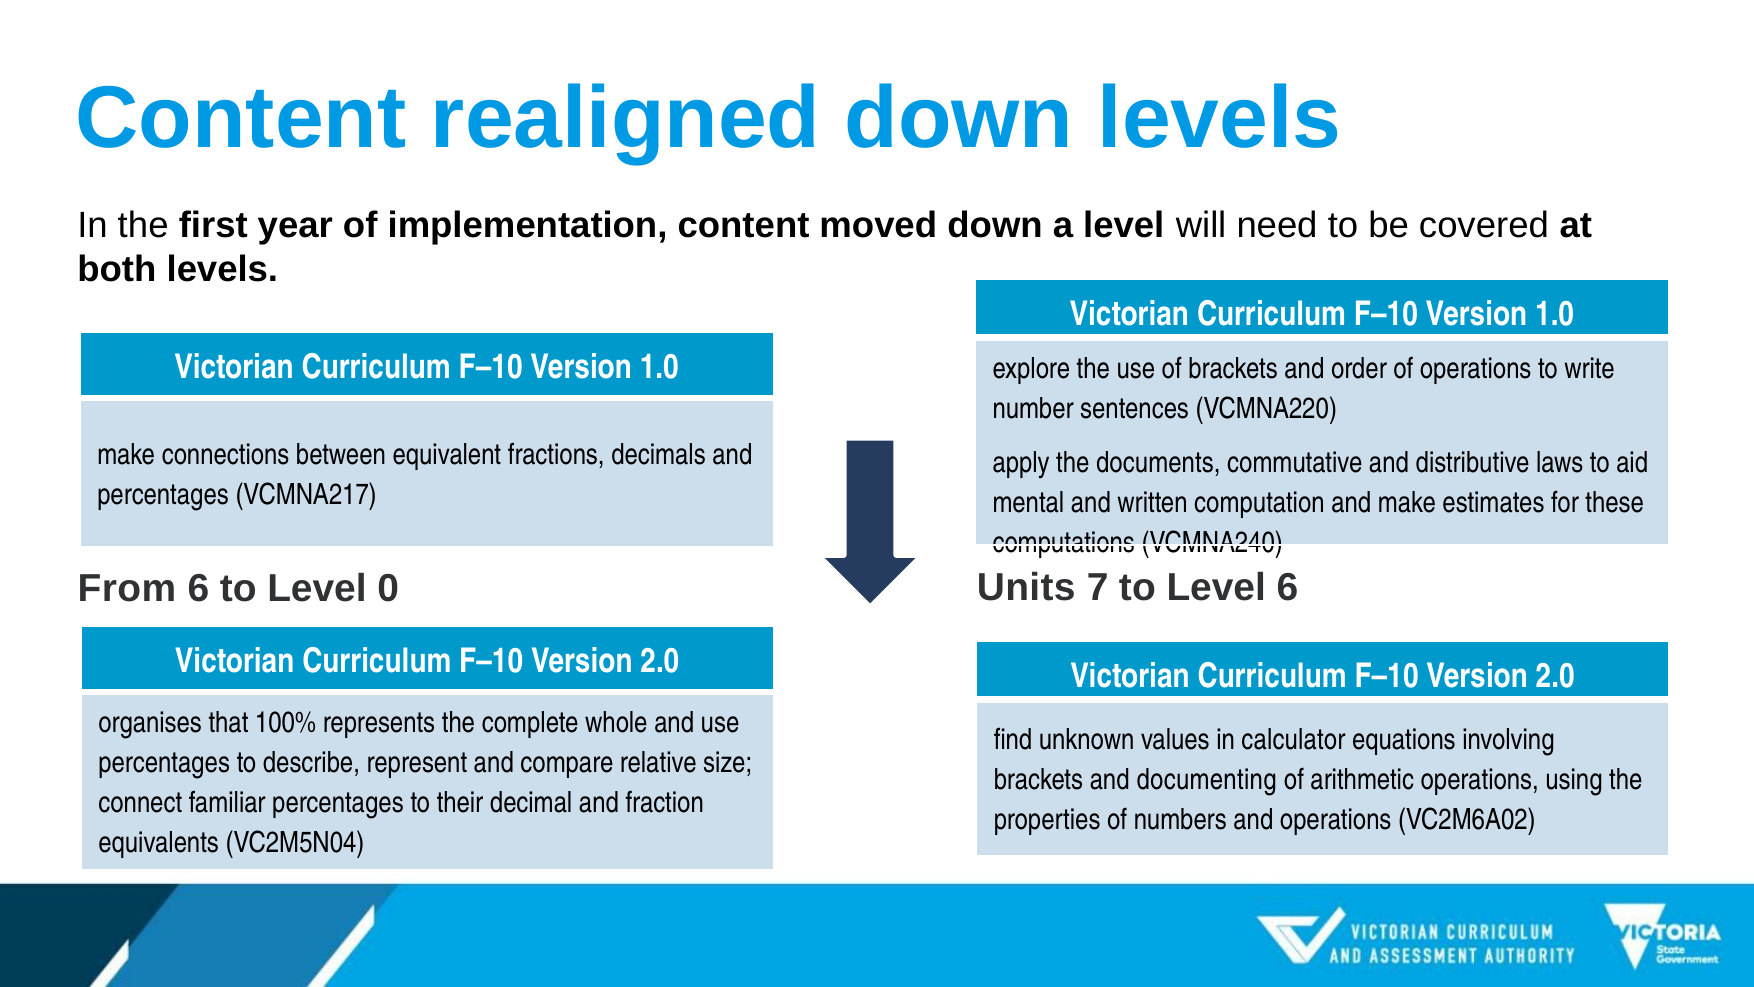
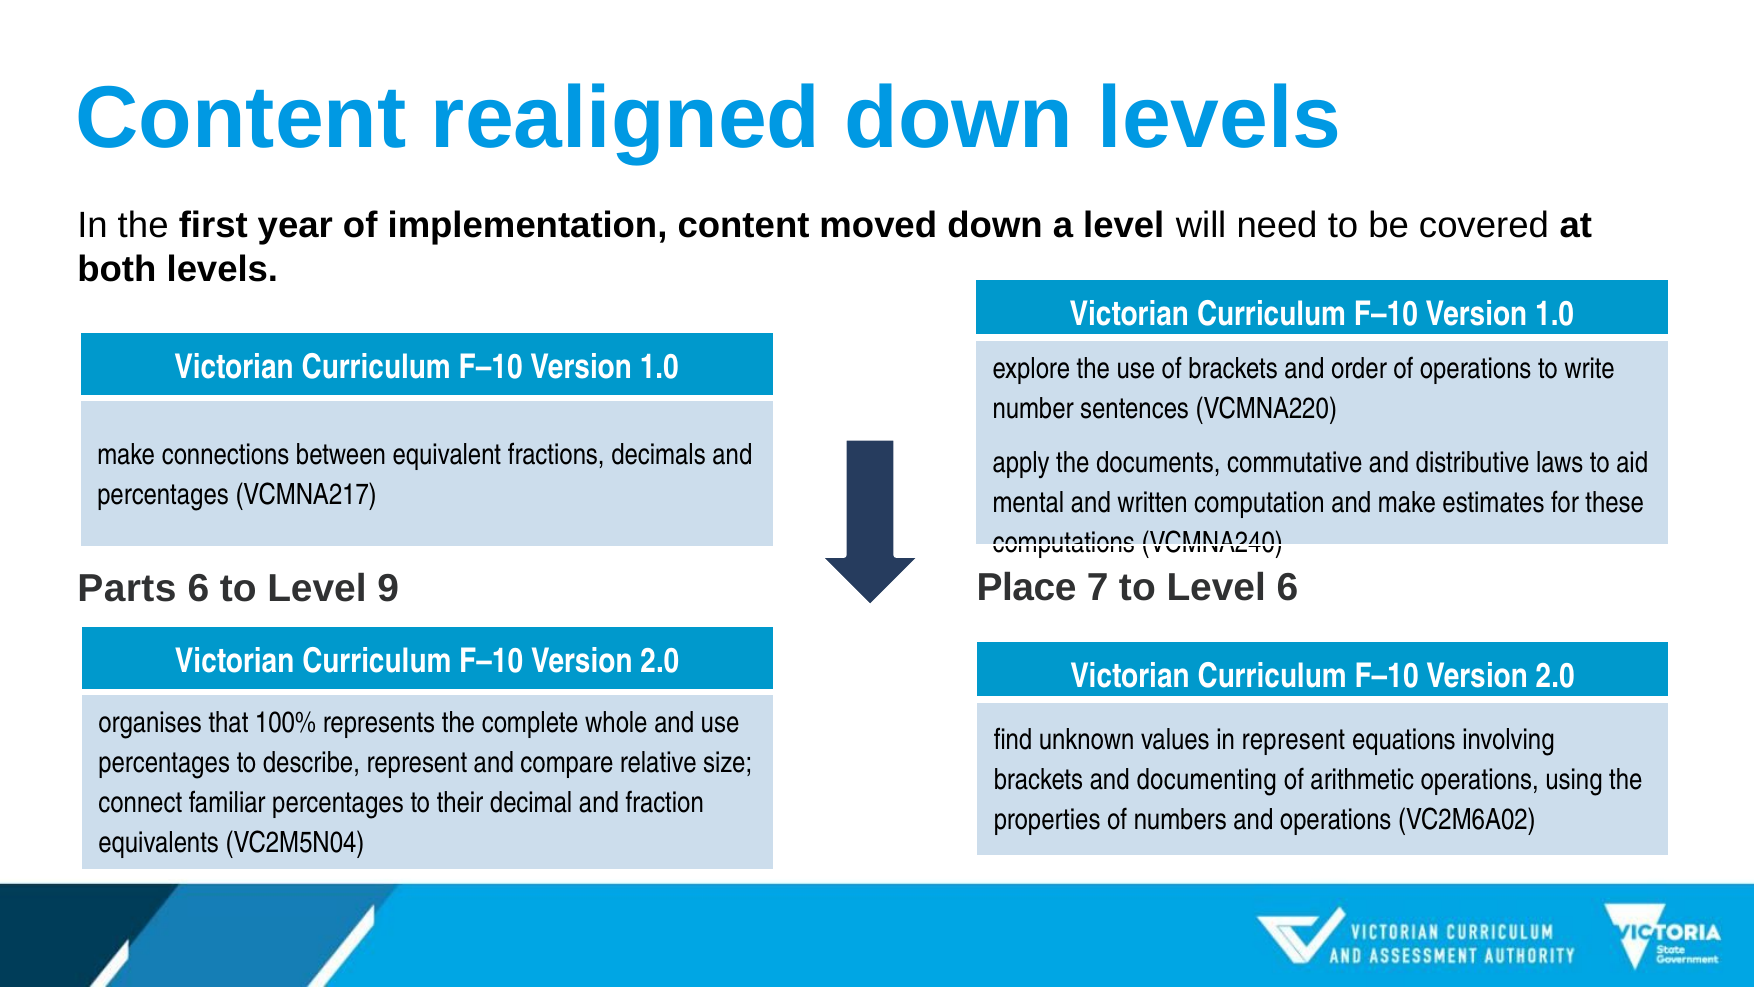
Units: Units -> Place (1027, 587)
From: From -> Parts (127, 589)
0: 0 -> 9 (388, 589)
in calculator: calculator -> represent (1293, 740)
